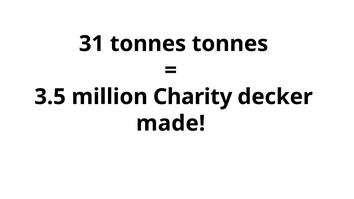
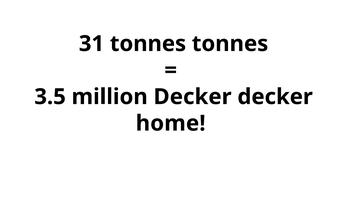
million Charity: Charity -> Decker (193, 97)
made: made -> home (171, 123)
